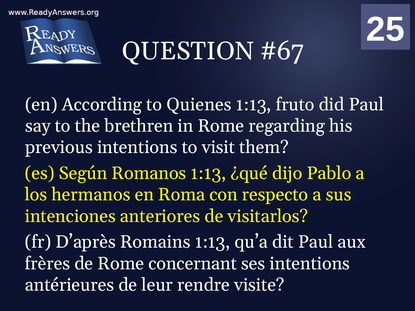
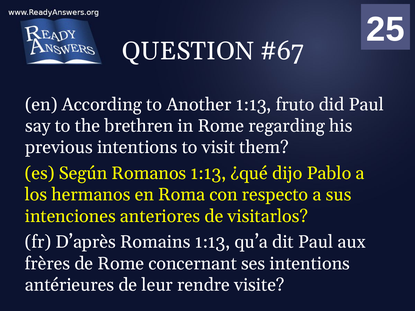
Quienes: Quienes -> Another (199, 105)
